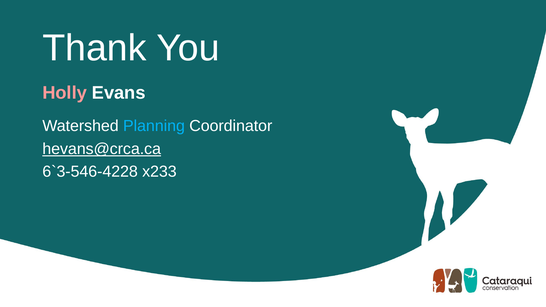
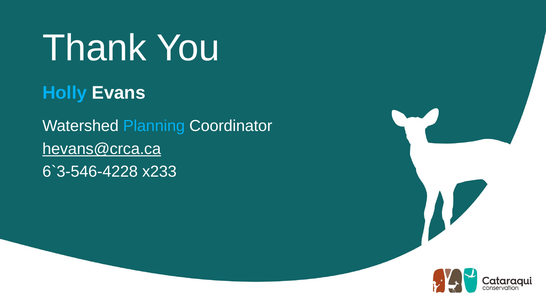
Holly colour: pink -> light blue (65, 93)
